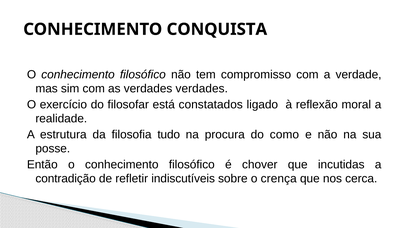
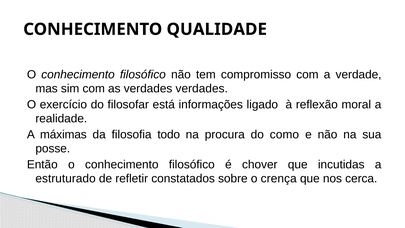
CONQUISTA: CONQUISTA -> QUALIDADE (217, 29)
constatados: constatados -> informações (211, 104)
estrutura: estrutura -> máximas (63, 134)
tudo: tudo -> todo (169, 134)
contradição: contradição -> estruturado (66, 179)
indiscutíveis: indiscutíveis -> constatados (183, 179)
